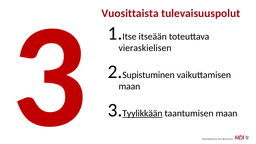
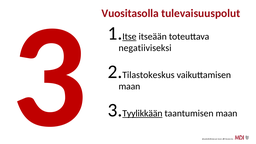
Vuosittaista: Vuosittaista -> Vuositasolla (130, 13)
Itse underline: none -> present (129, 37)
vieraskielisen: vieraskielisen -> negatiiviseksi (145, 48)
Supistuminen: Supistuminen -> Tilastokeskus (148, 75)
